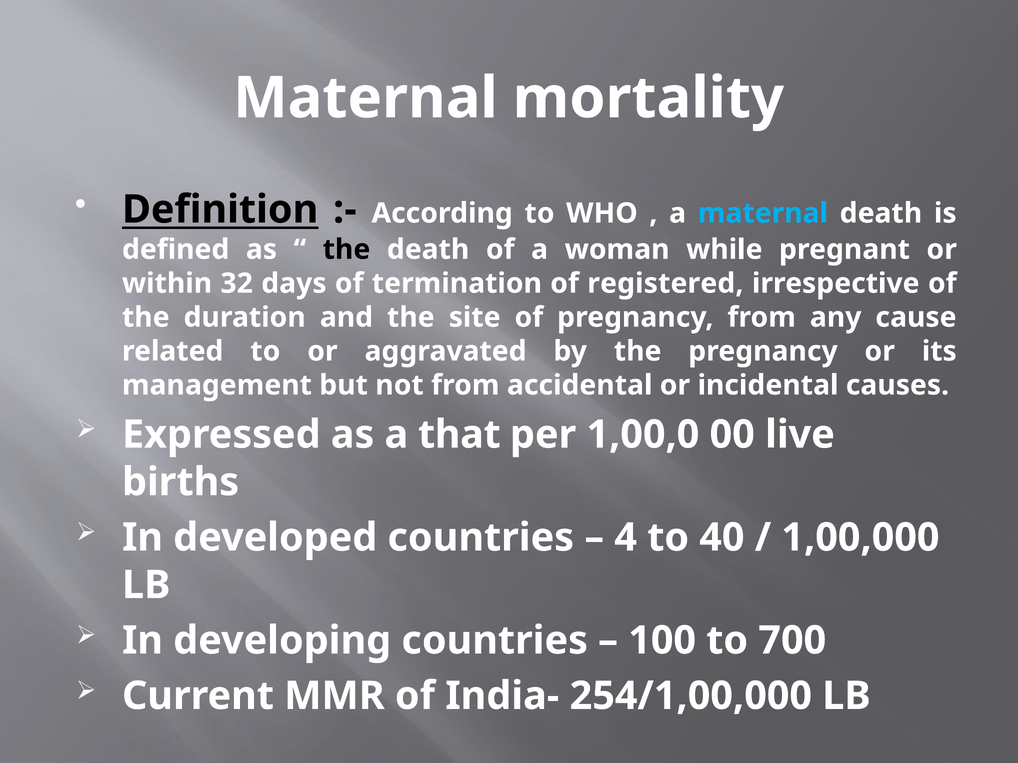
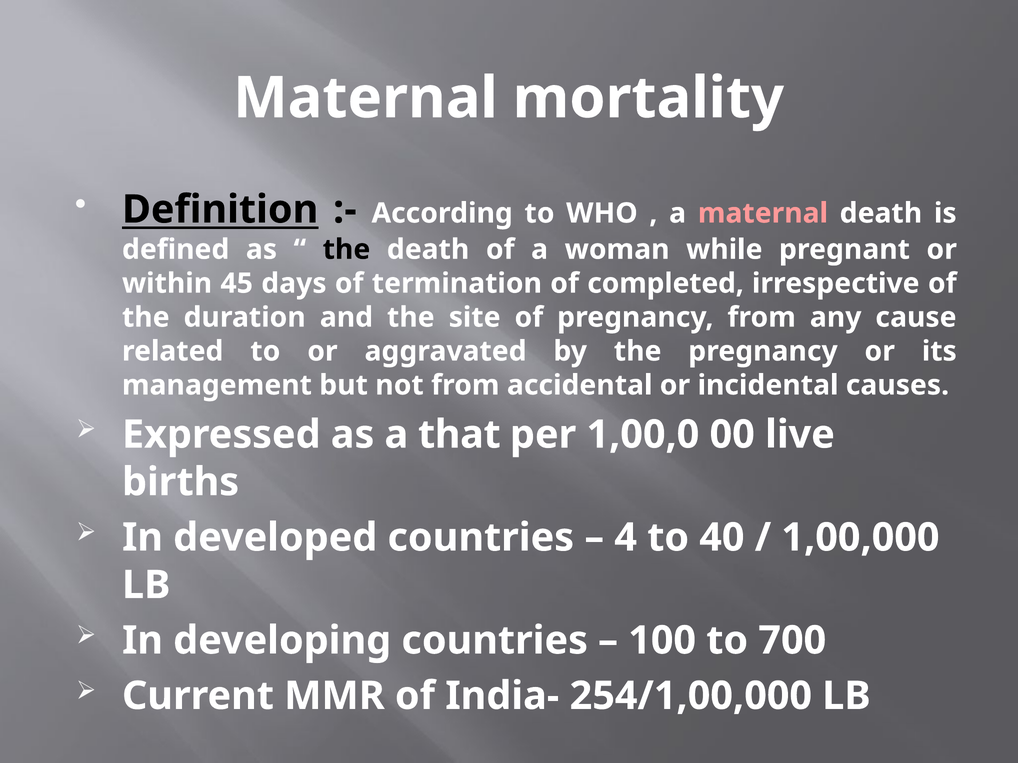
maternal colour: light blue -> pink (763, 213)
32: 32 -> 45 (237, 284)
registered: registered -> completed (666, 284)
